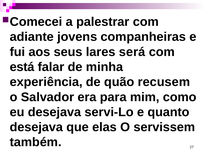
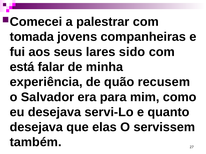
adiante: adiante -> tomada (32, 37)
será: será -> sido (132, 52)
